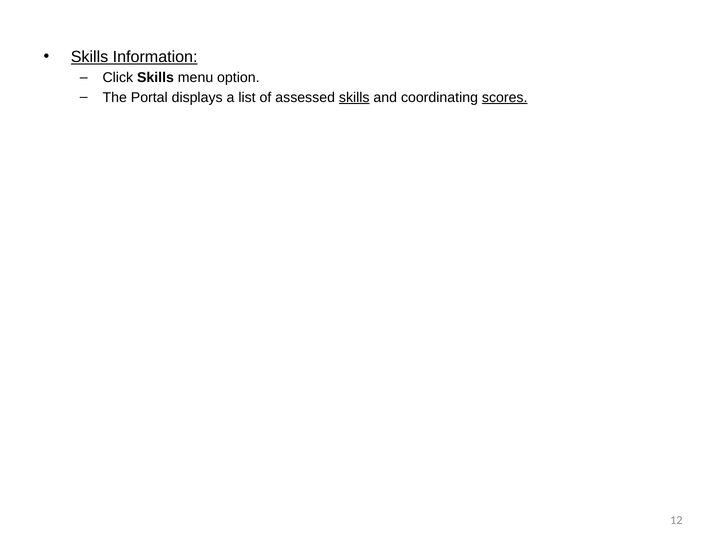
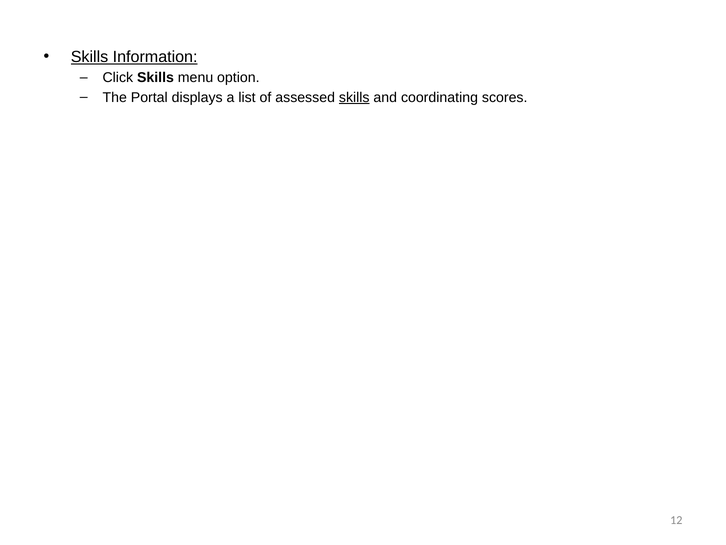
scores underline: present -> none (505, 97)
